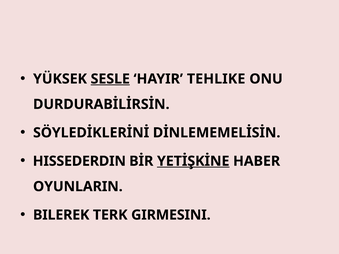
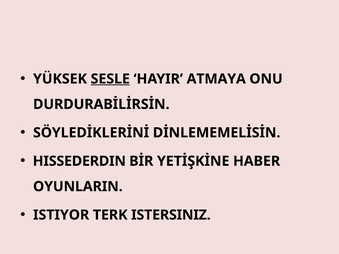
TEHLIKE: TEHLIKE -> ATMAYA (216, 79)
YETİŞKİNE underline: present -> none (193, 161)
BILEREK: BILEREK -> ISTIYOR (61, 215)
GIRMESINI: GIRMESINI -> ISTERSINIZ (171, 215)
